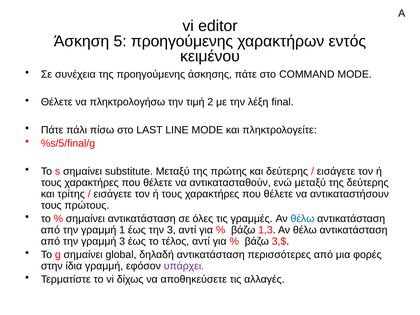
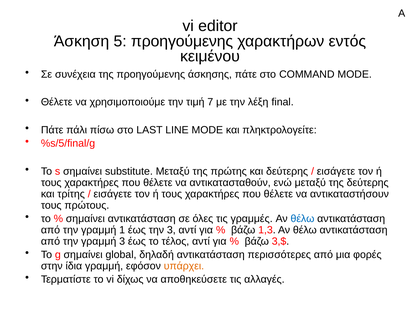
πληκτρολογήσω: πληκτρολογήσω -> χρησιμοποιούμε (127, 102)
2: 2 -> 7 (210, 102)
υπάρχει colour: purple -> orange (184, 266)
